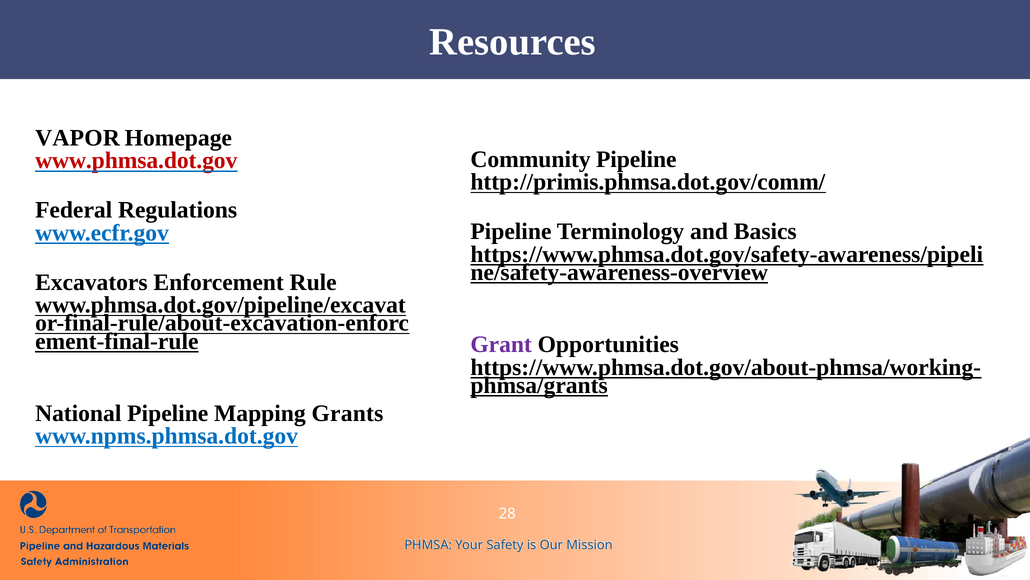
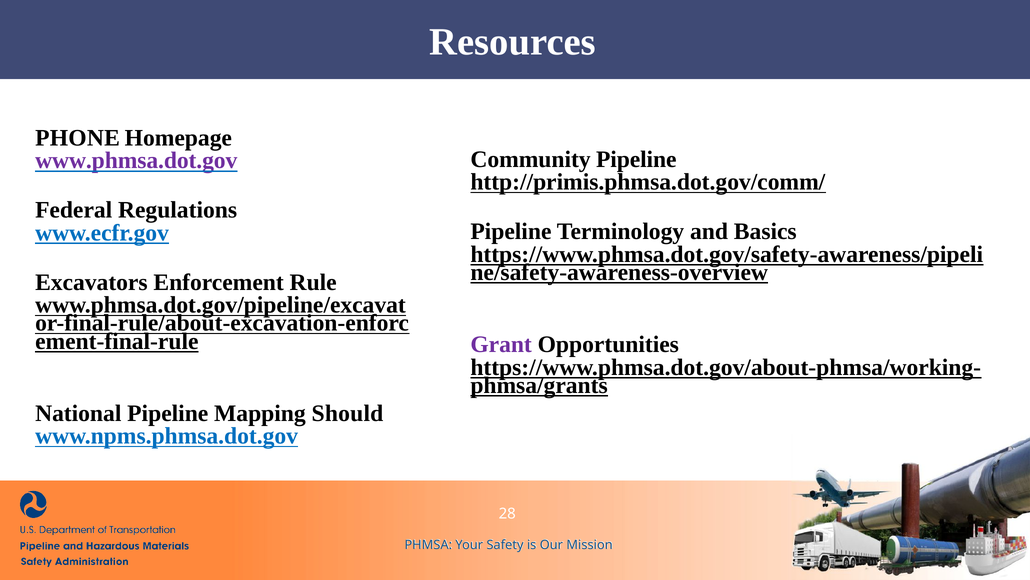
VAPOR: VAPOR -> PHONE (78, 138)
www.phmsa.dot.gov colour: red -> purple (136, 160)
Grants: Grants -> Should (347, 413)
